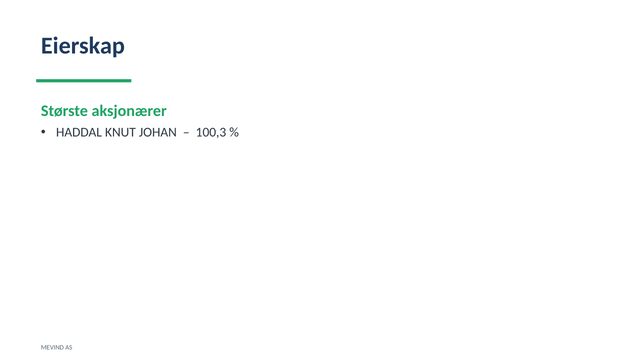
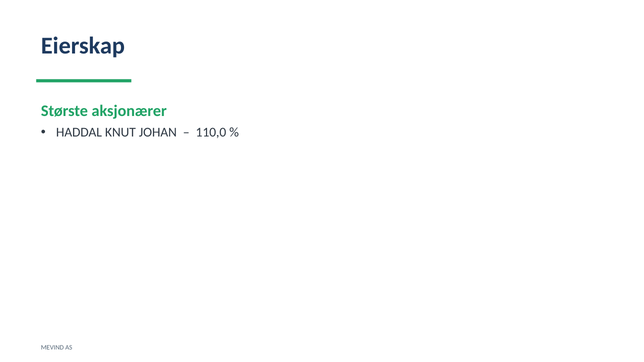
100,3: 100,3 -> 110,0 (211, 132)
